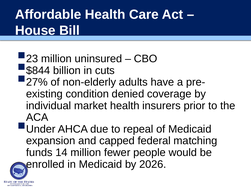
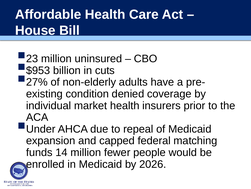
$844: $844 -> $953 (38, 70)
